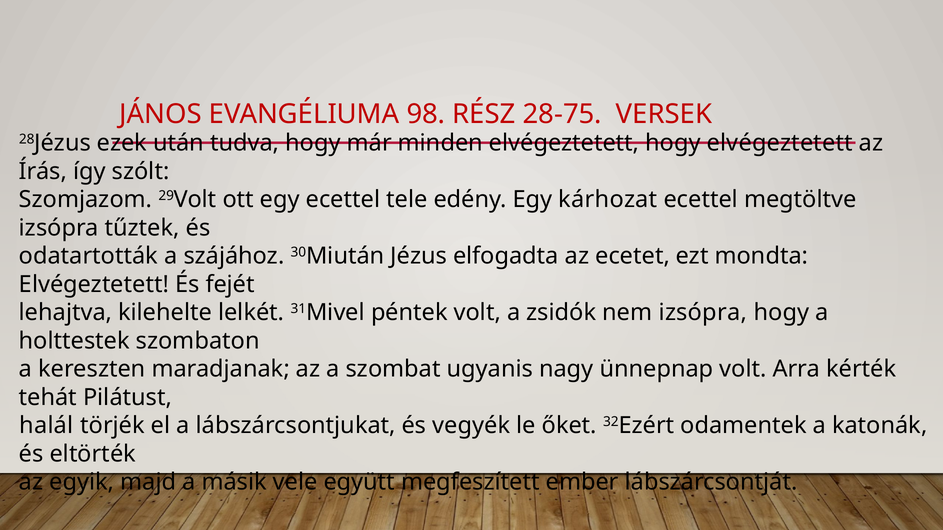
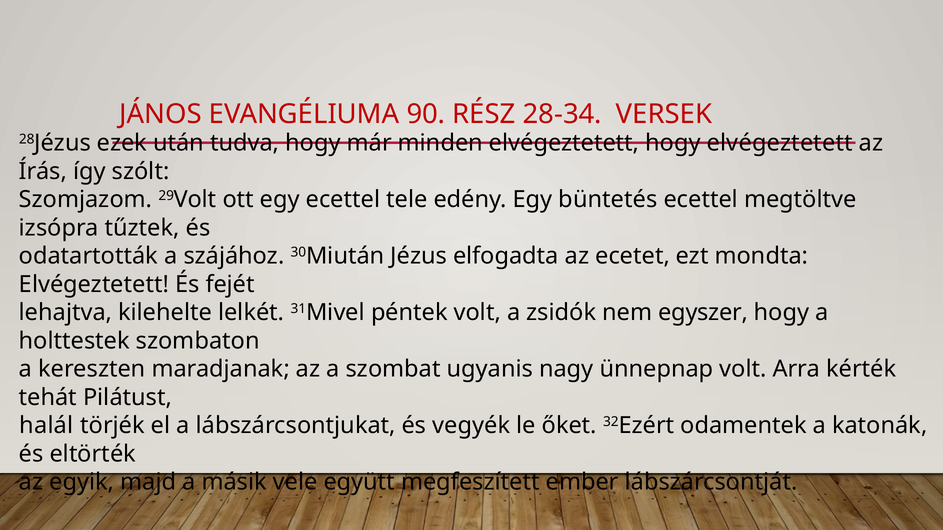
98: 98 -> 90 (426, 114)
28-75: 28-75 -> 28-34 (562, 114)
kárhozat: kárhozat -> büntetés (608, 200)
nem izsópra: izsópra -> egyszer (703, 313)
